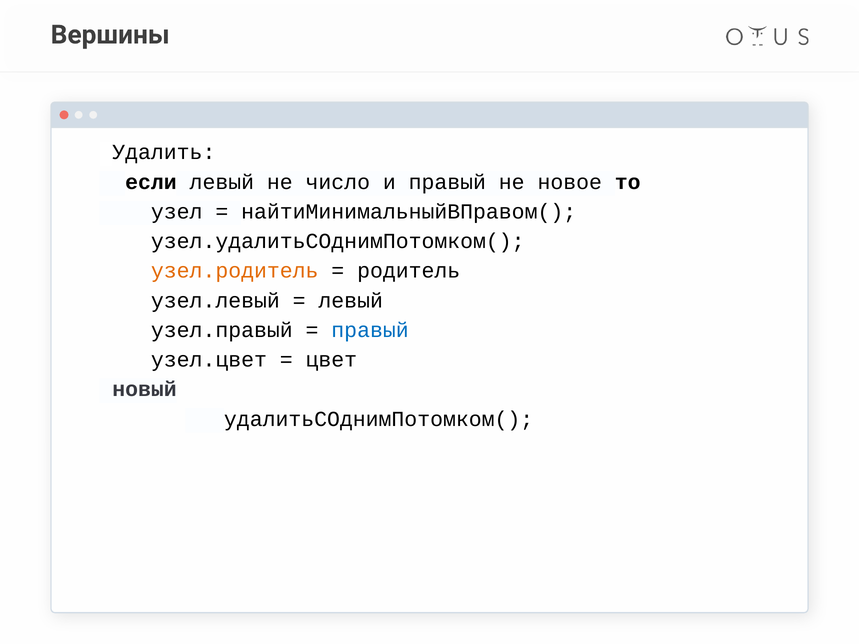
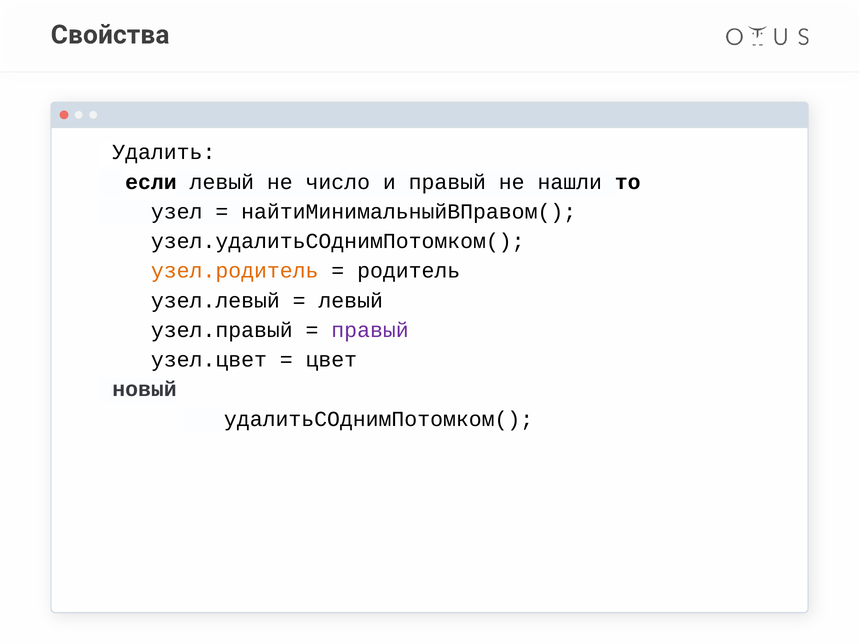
Вершины: Вершины -> Свойства (110, 35)
новое: новое -> нашли (570, 182)
правый colour: blue -> purple (370, 330)
